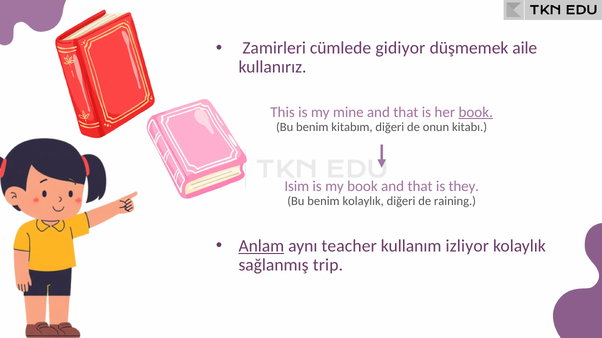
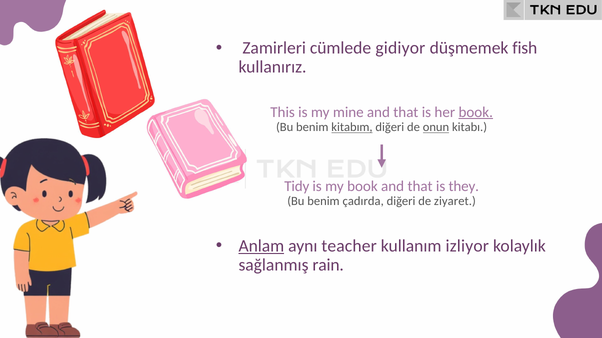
aile: aile -> fish (525, 48)
kitabım underline: none -> present (352, 128)
onun underline: none -> present (436, 128)
Isim: Isim -> Tidy (297, 187)
benim kolaylık: kolaylık -> çadırda (363, 202)
raining: raining -> ziyaret (455, 202)
trip: trip -> rain (328, 265)
